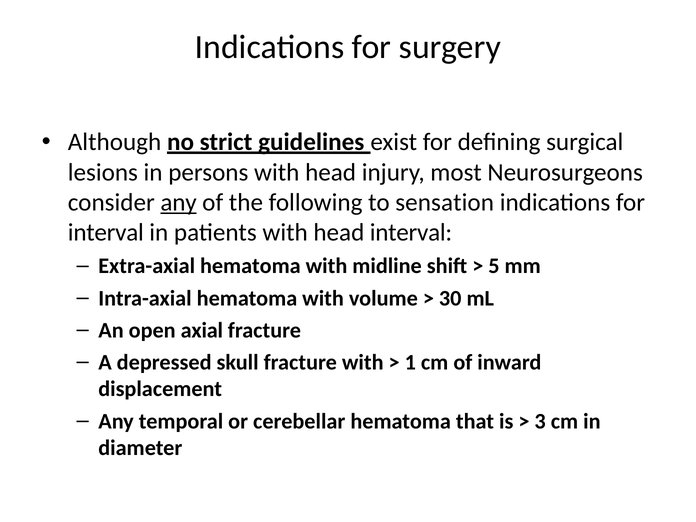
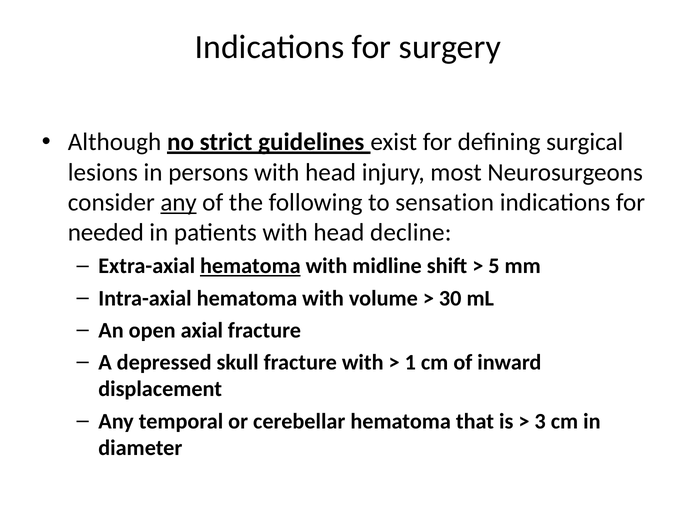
interval: interval -> needed (106, 233)
head interval: interval -> decline (411, 233)
hematoma underline: none -> present (250, 266)
